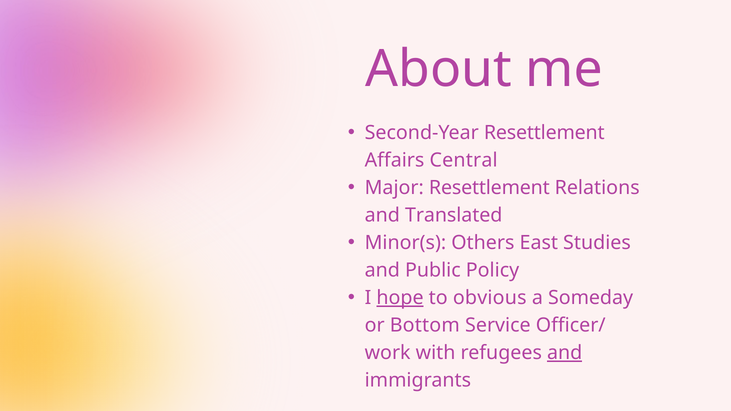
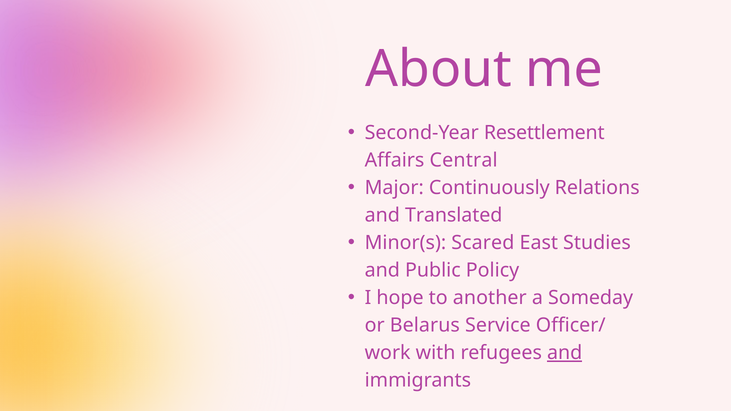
Major Resettlement: Resettlement -> Continuously (489, 188)
Others: Others -> Scared (483, 243)
hope underline: present -> none (400, 298)
obvious: obvious -> another (490, 298)
Bottom: Bottom -> Belarus (425, 325)
